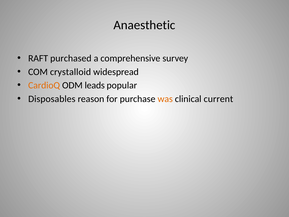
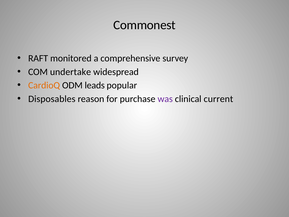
Anaesthetic: Anaesthetic -> Commonest (145, 25)
purchased: purchased -> monitored (71, 58)
crystalloid: crystalloid -> undertake (70, 72)
was colour: orange -> purple (165, 99)
